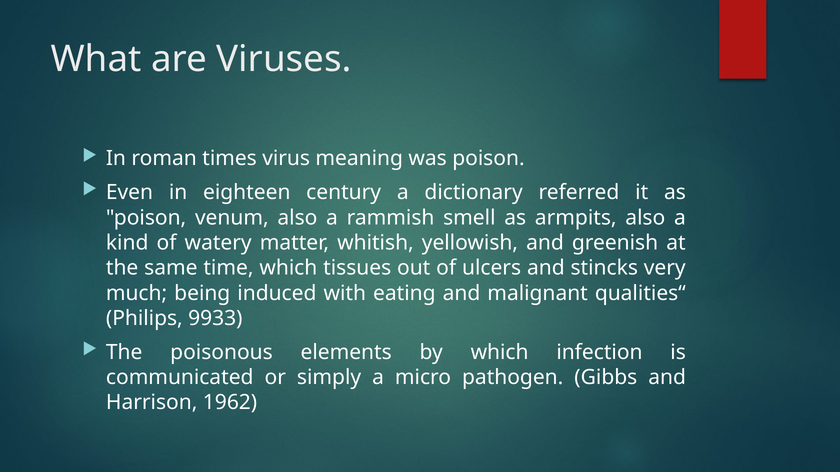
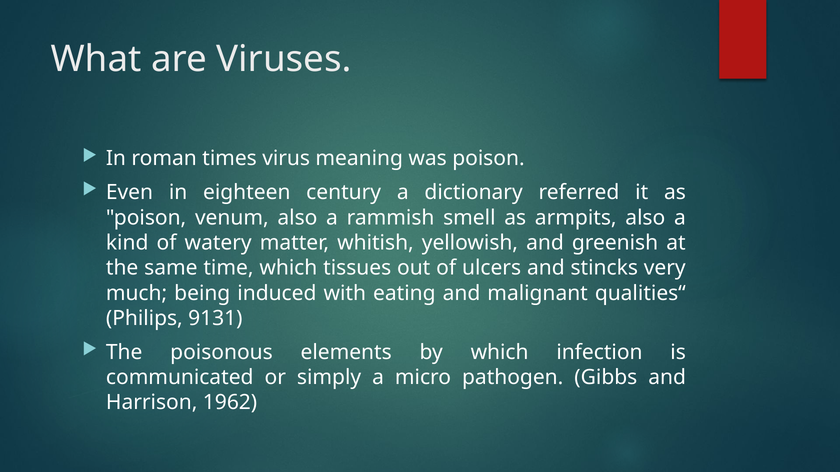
9933: 9933 -> 9131 (215, 319)
